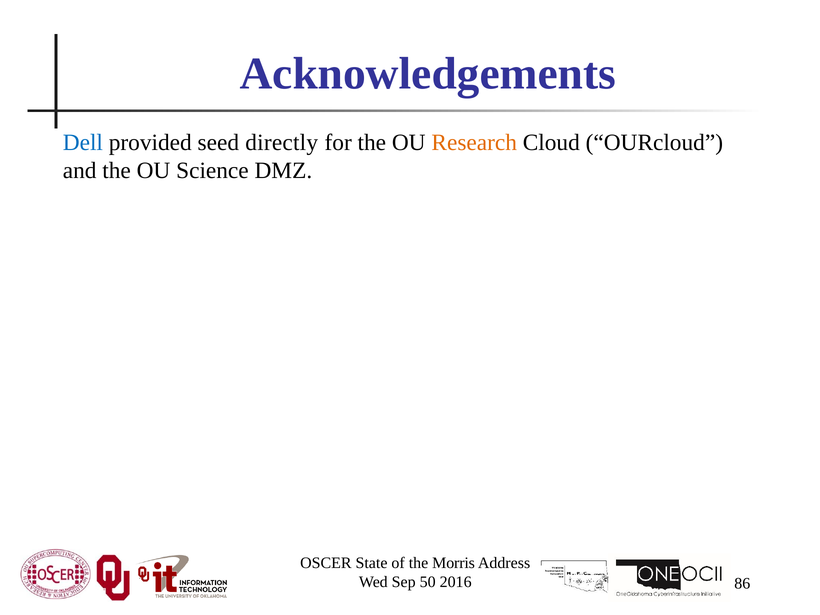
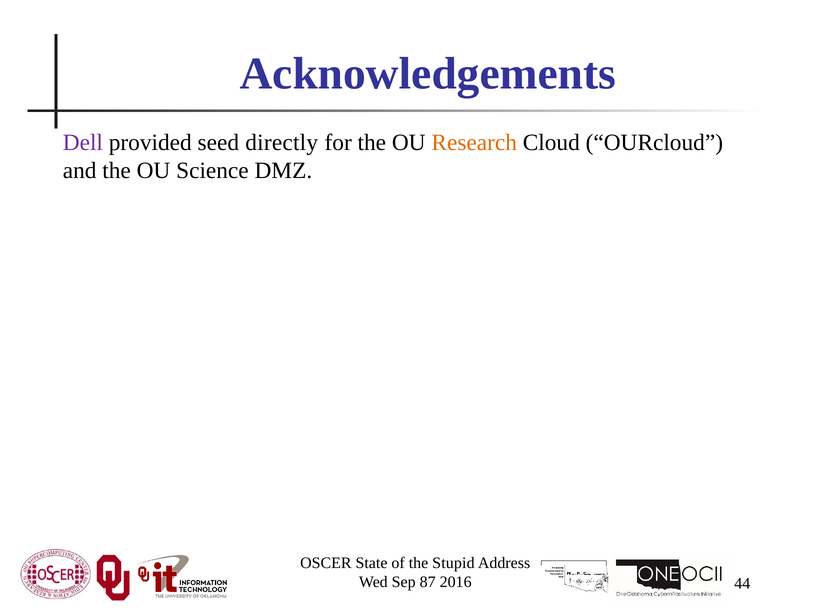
Dell colour: blue -> purple (83, 143)
Morris: Morris -> Stupid (453, 563)
50: 50 -> 87 (428, 582)
86: 86 -> 44 (742, 584)
